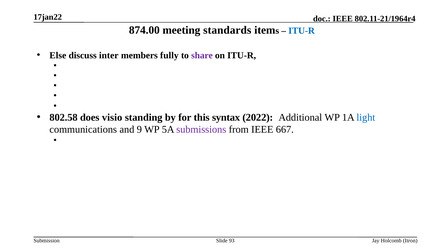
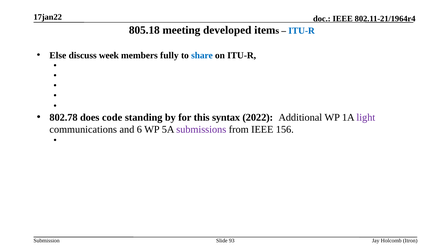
874.00: 874.00 -> 805.18 (144, 30)
standards: standards -> developed (227, 30)
inter: inter -> week (109, 55)
share colour: purple -> blue (202, 55)
802.58: 802.58 -> 802.78 (64, 118)
visio: visio -> code (112, 118)
light colour: blue -> purple (366, 118)
9: 9 -> 6 (139, 130)
667: 667 -> 156 (285, 130)
